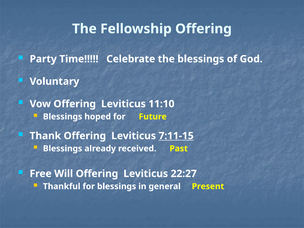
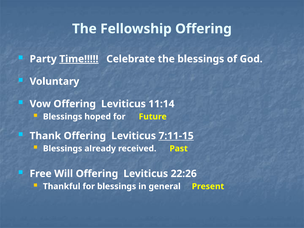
Time underline: none -> present (79, 59)
11:10: 11:10 -> 11:14 (161, 104)
22:27: 22:27 -> 22:26 (184, 174)
